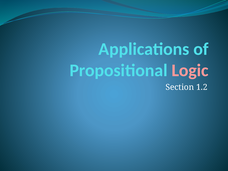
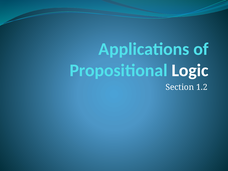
Logic colour: pink -> white (190, 70)
